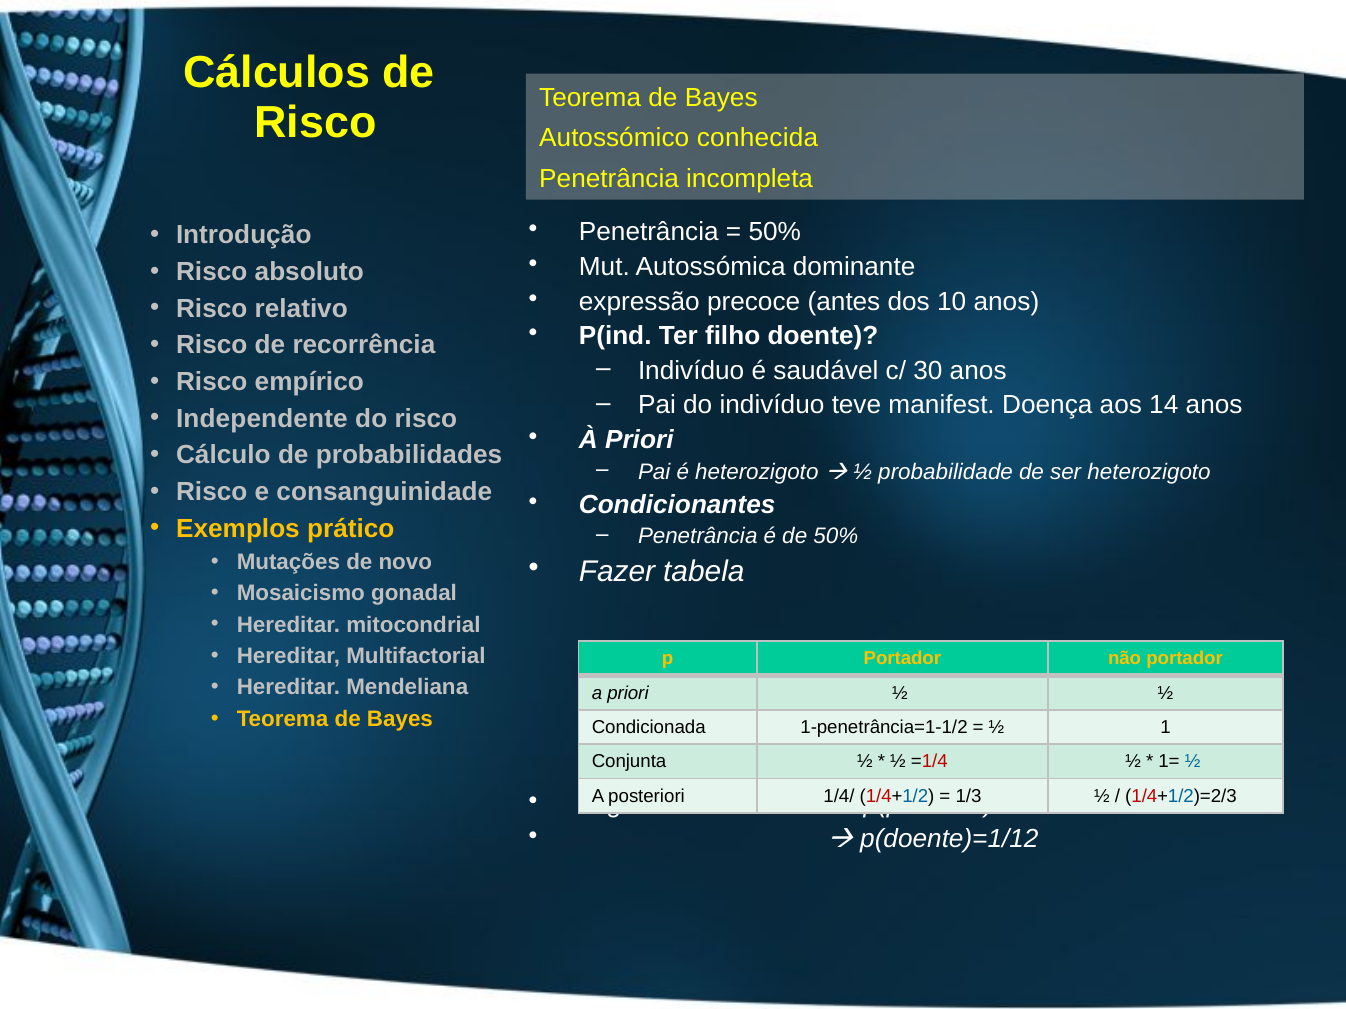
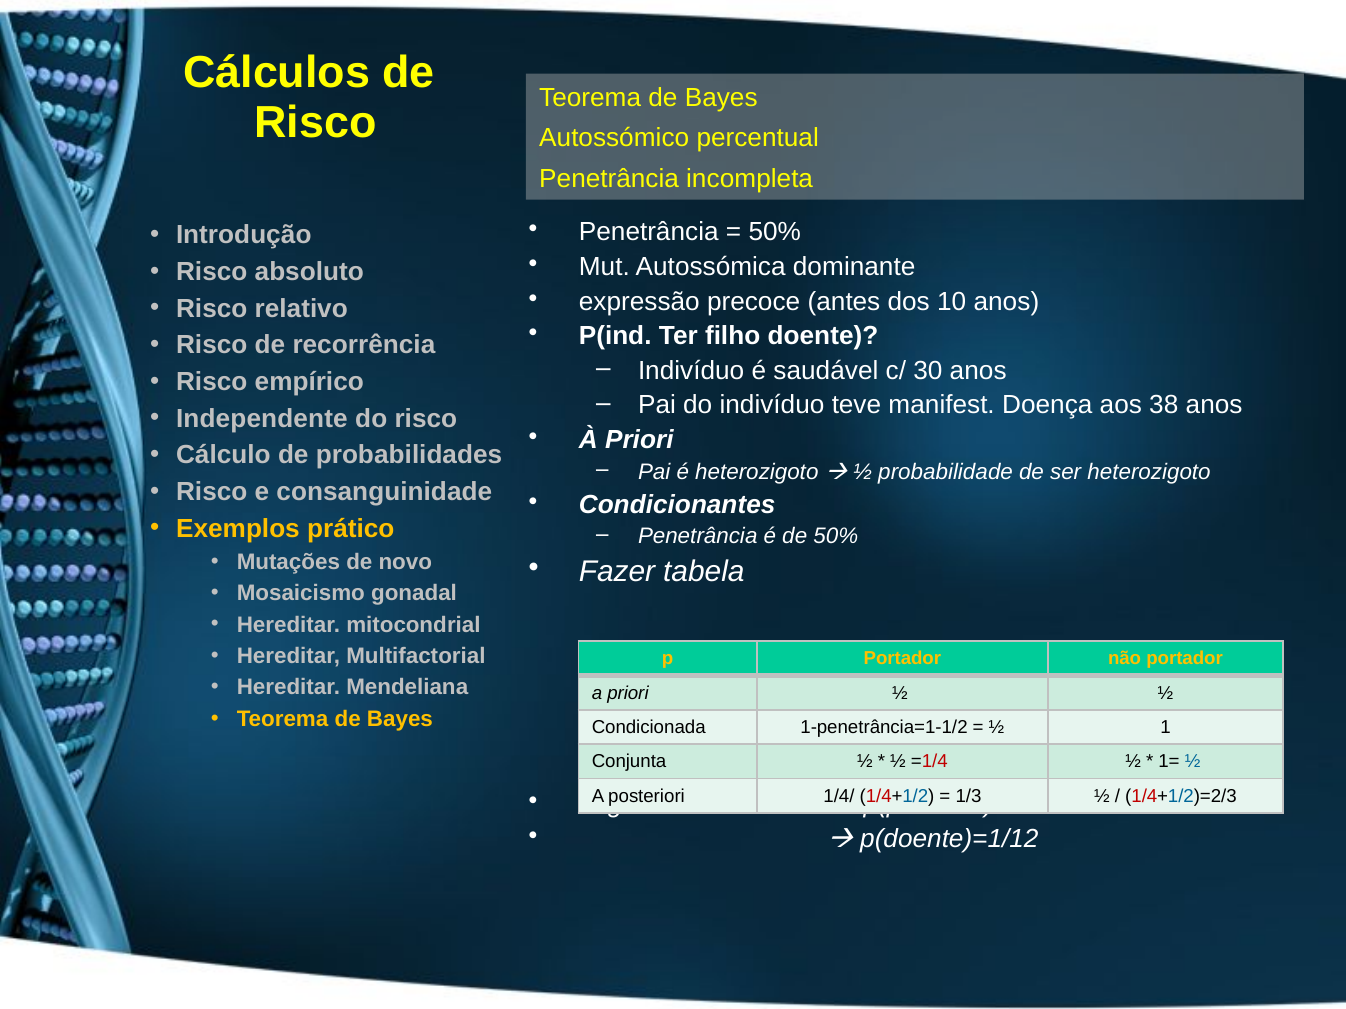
conhecida: conhecida -> percentual (758, 138)
14: 14 -> 38 (1164, 405)
